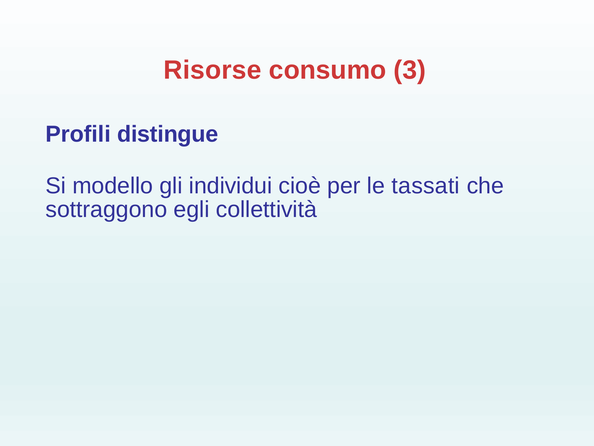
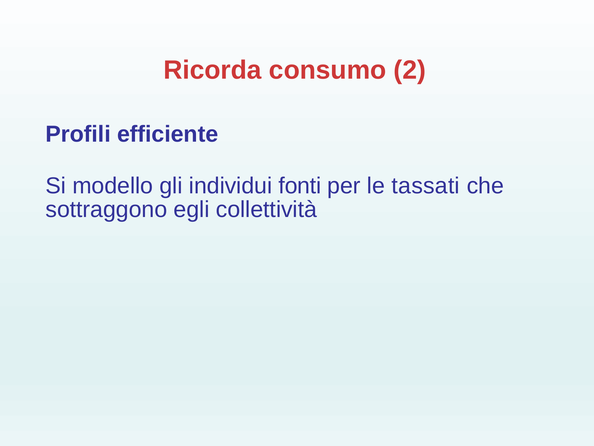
Risorse: Risorse -> Ricorda (213, 70)
3: 3 -> 2 (410, 70)
distingue: distingue -> efficiente (168, 134)
cioè: cioè -> fonti (300, 186)
